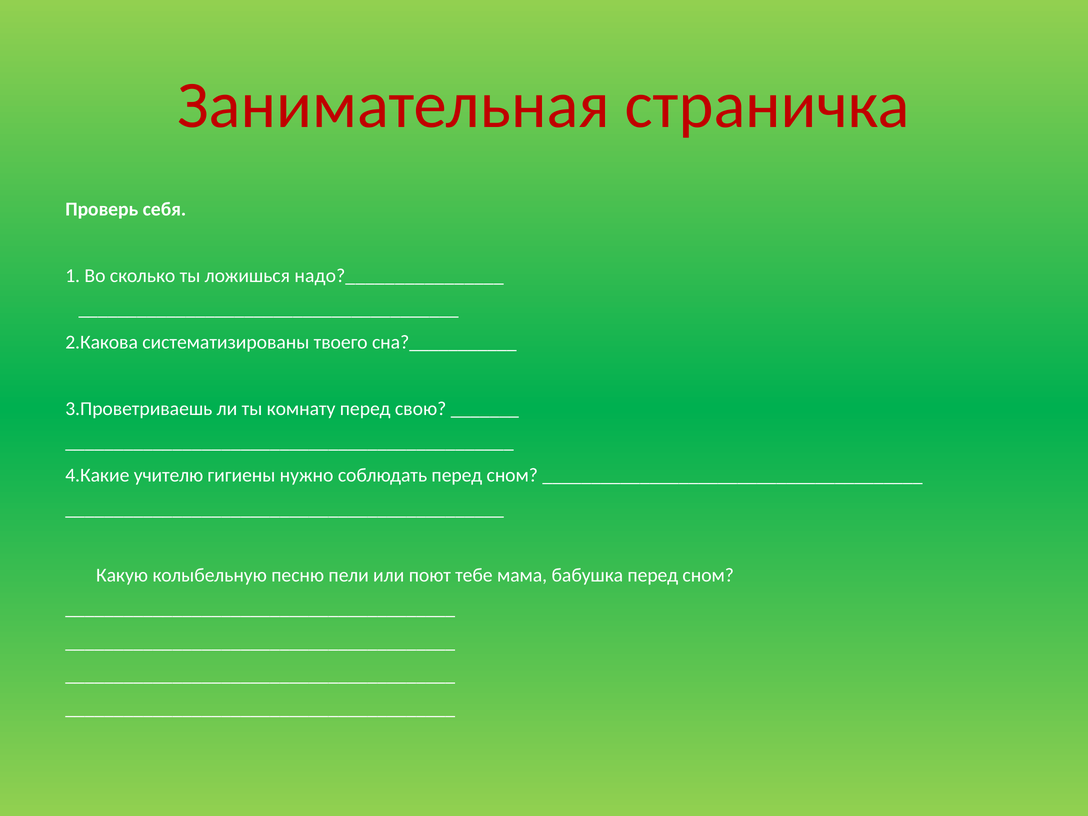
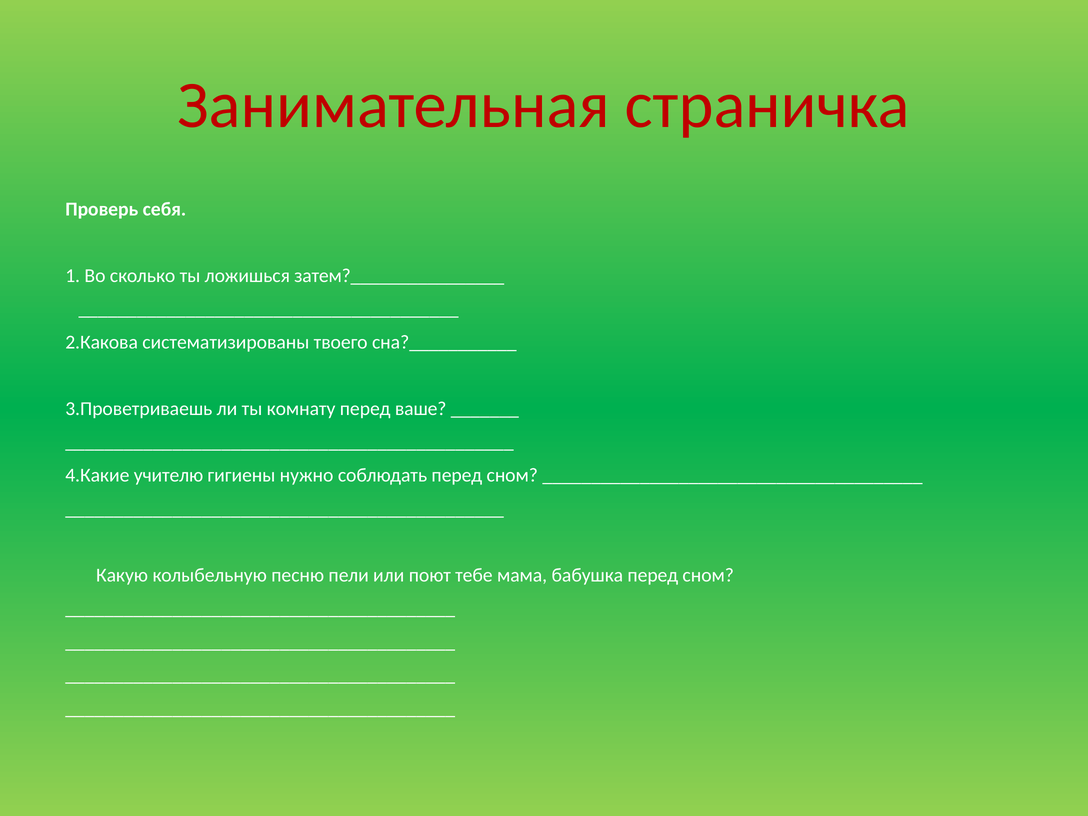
надо?________________: надо?________________ -> затем?________________ (399, 276)
свою: свою -> ваше (421, 409)
